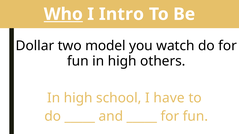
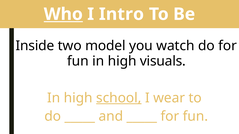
Dollar: Dollar -> Inside (35, 46)
others: others -> visuals (163, 61)
school underline: none -> present (119, 98)
have: have -> wear (169, 98)
